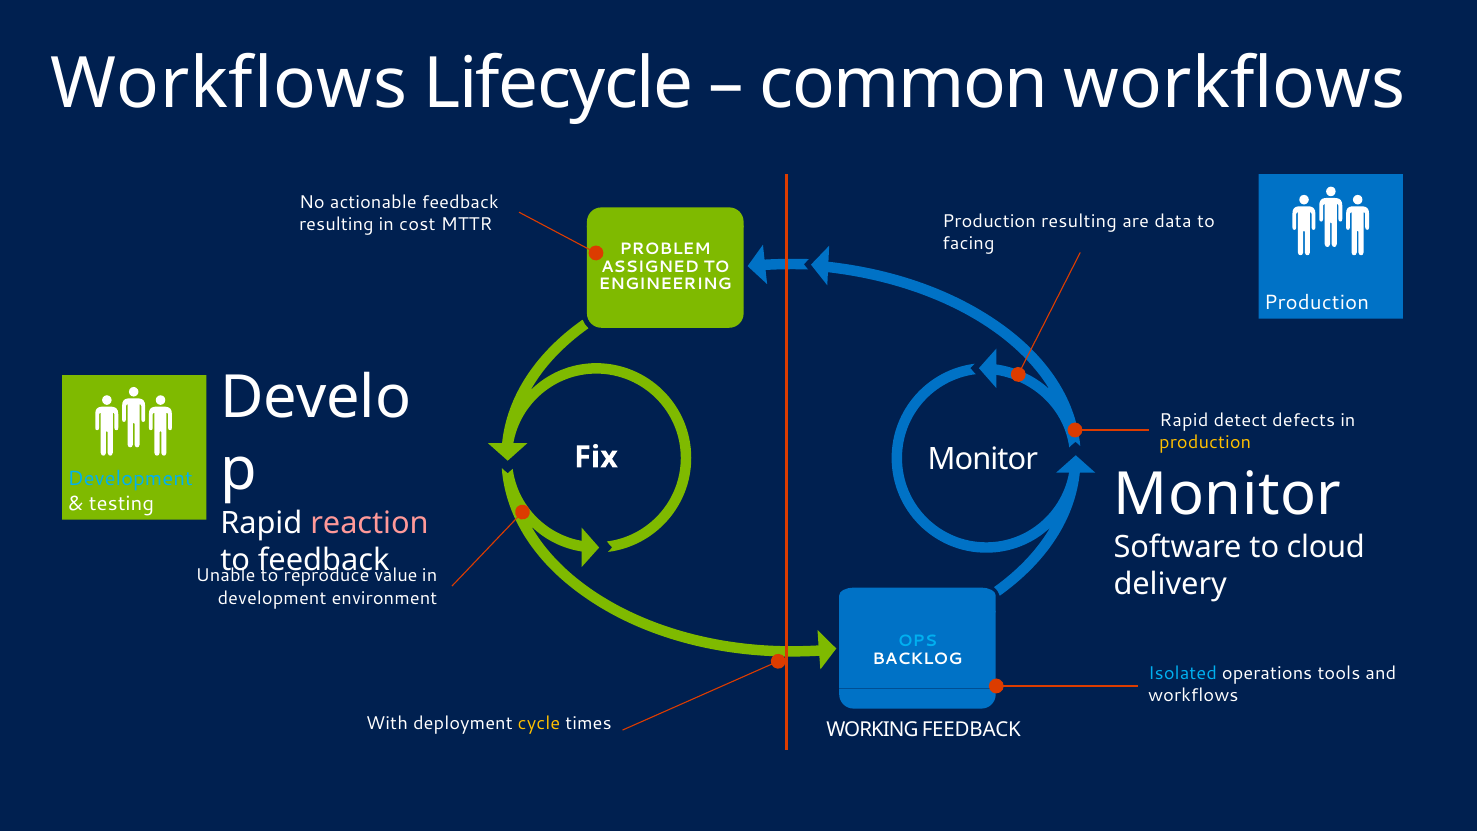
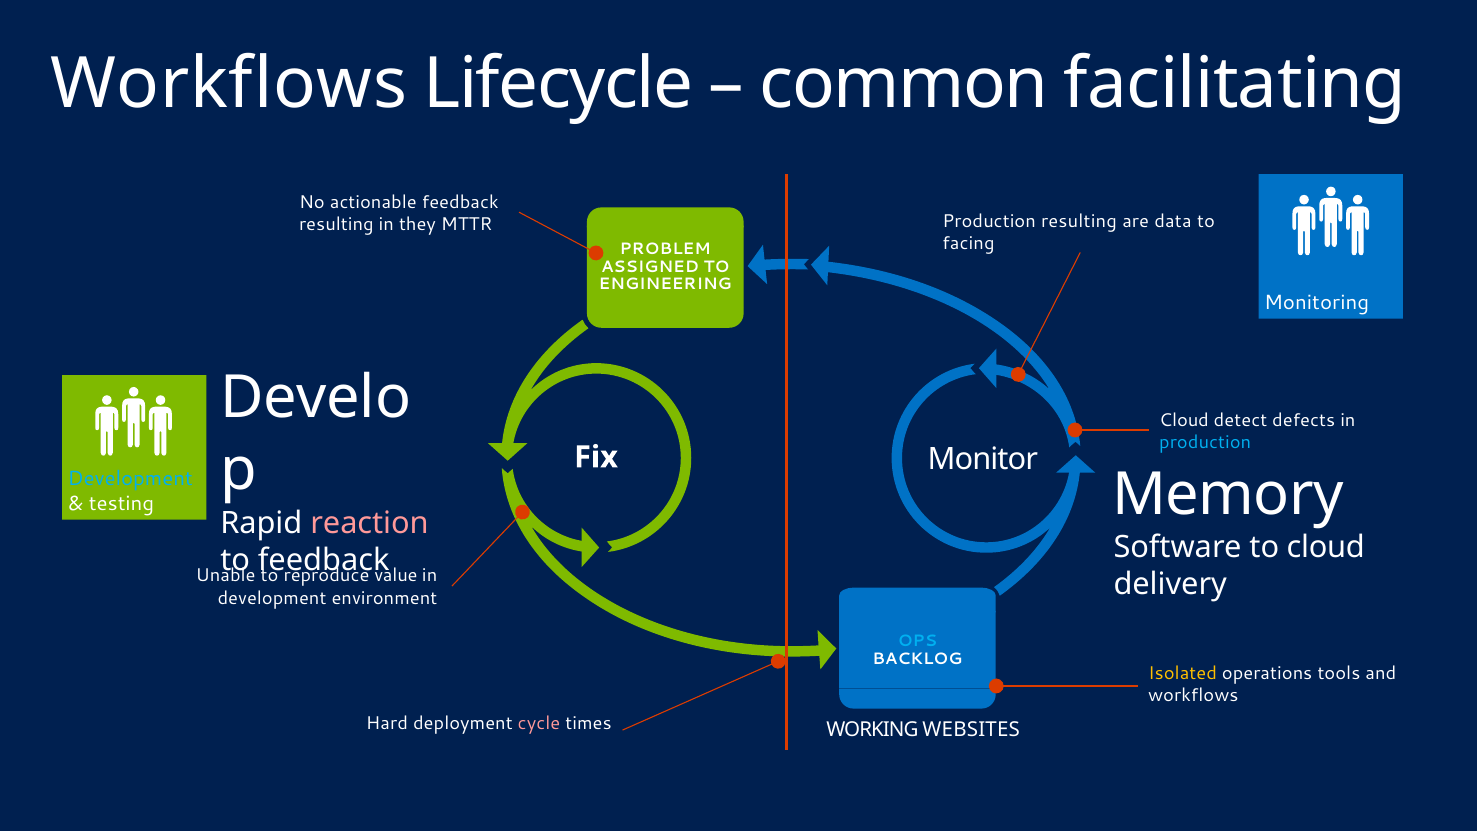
common workflows: workflows -> facilitating (1235, 84)
cost: cost -> they (418, 225)
Production: Production -> Monitoring (1317, 302)
Rapid: Rapid -> Cloud (1184, 420)
production colour: yellow -> light blue (1205, 442)
Monitor: Monitor -> Memory (1228, 495)
Isolated colour: light blue -> yellow (1183, 673)
With: With -> Hard (387, 723)
cycle colour: yellow -> pink (539, 723)
WORKING FEEDBACK: FEEDBACK -> WEBSITES (971, 730)
